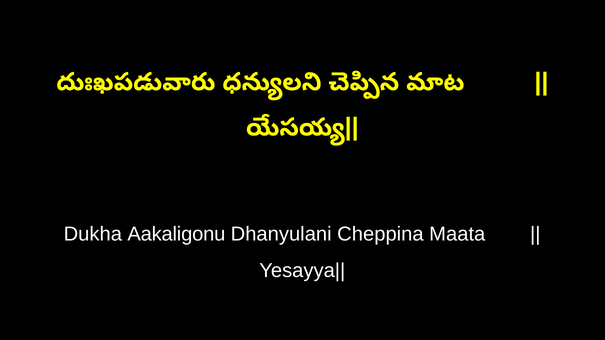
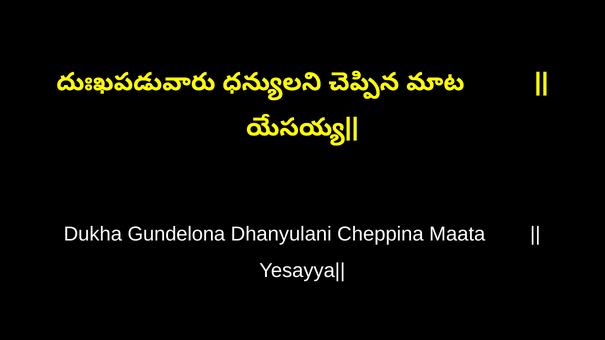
Aakaligonu: Aakaligonu -> Gundelona (176, 234)
